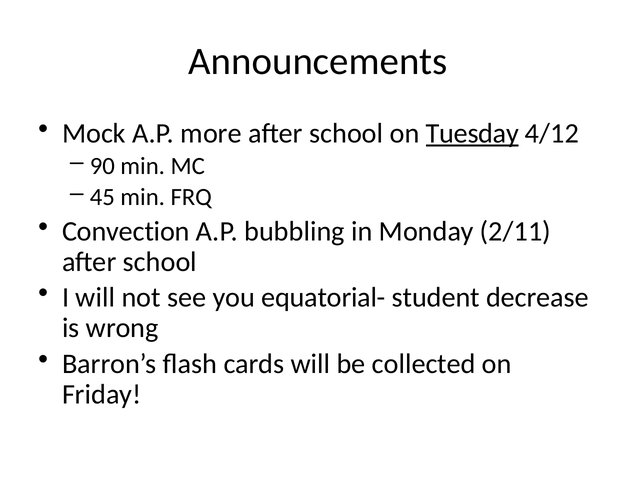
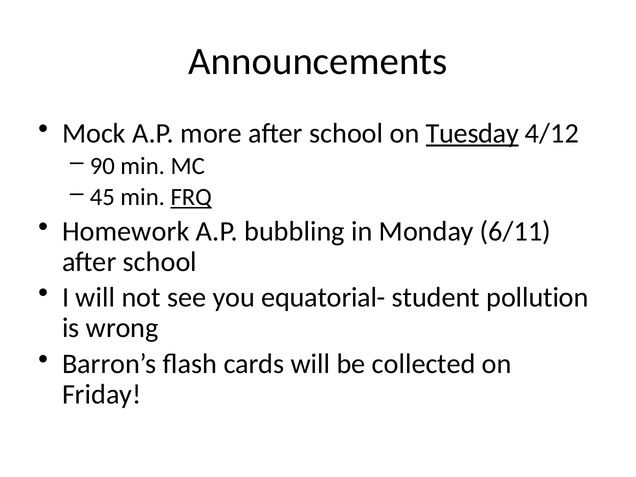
FRQ underline: none -> present (191, 197)
Convection: Convection -> Homework (126, 231)
2/11: 2/11 -> 6/11 (515, 231)
decrease: decrease -> pollution (537, 298)
